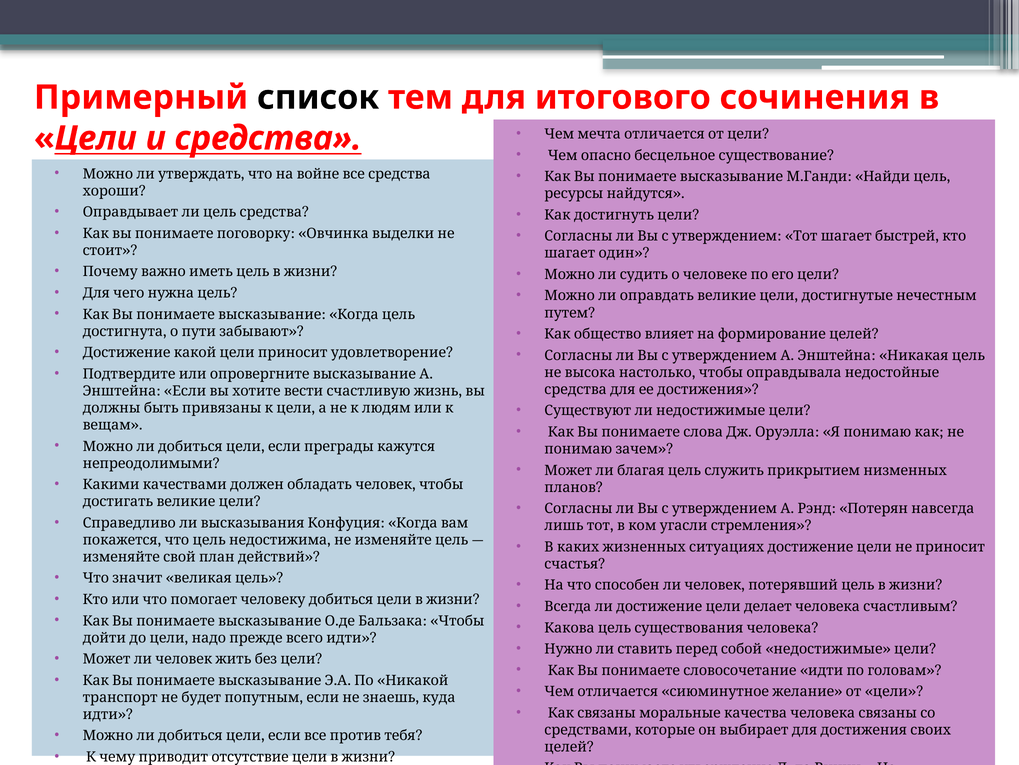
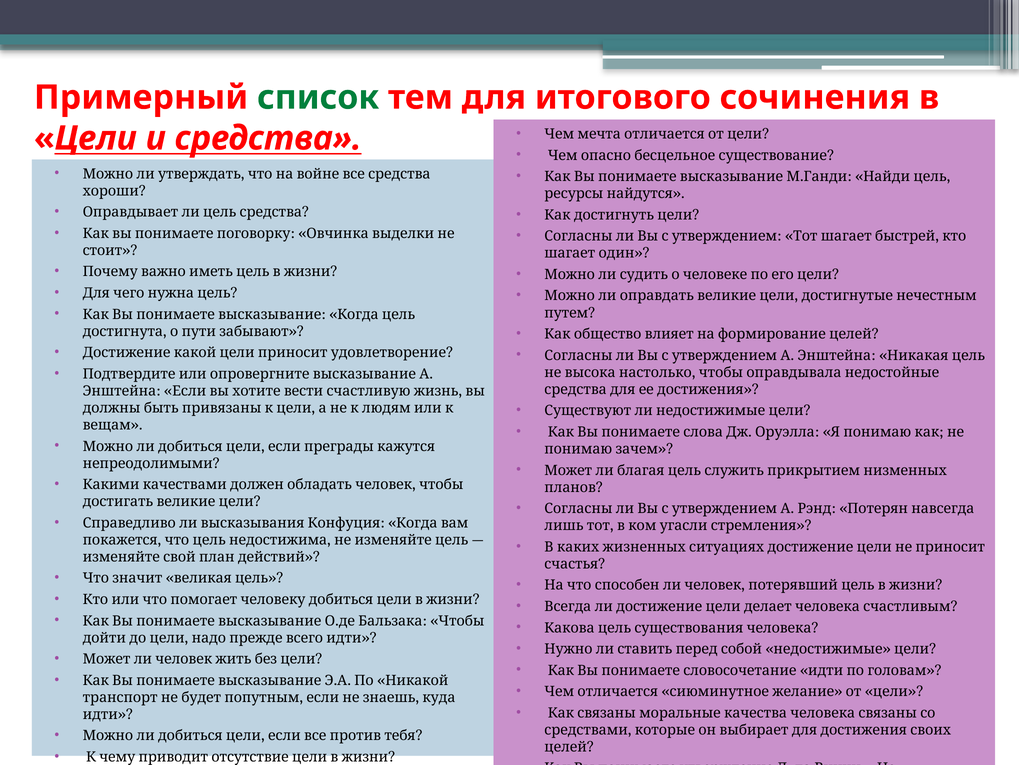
список colour: black -> green (318, 97)
